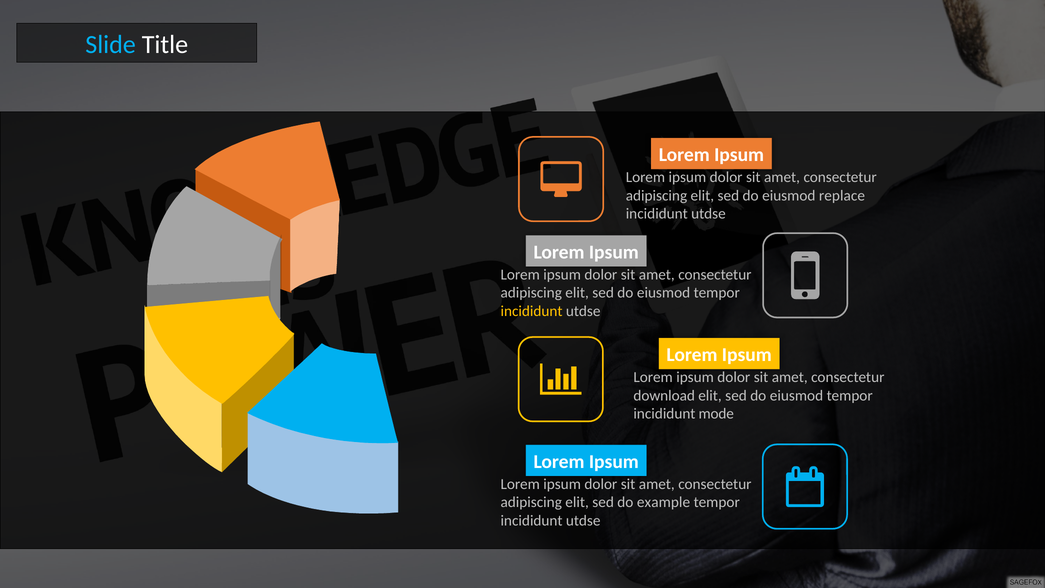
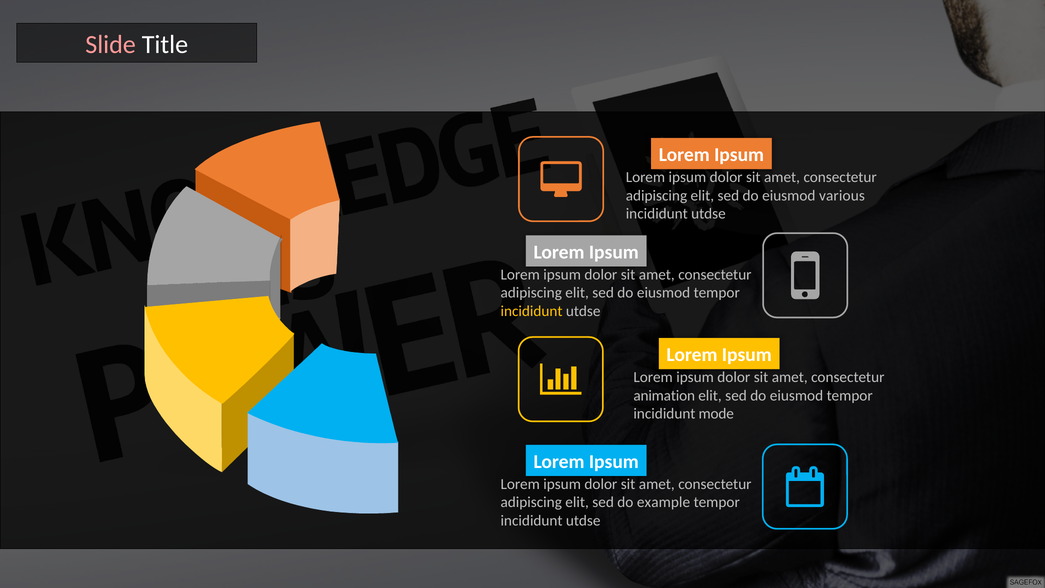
Slide colour: light blue -> pink (111, 45)
replace: replace -> various (842, 196)
download: download -> animation (664, 395)
